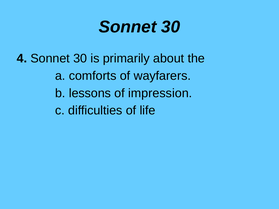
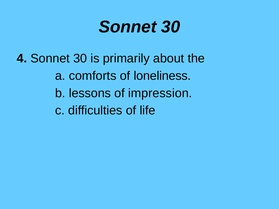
wayfarers: wayfarers -> loneliness (162, 76)
